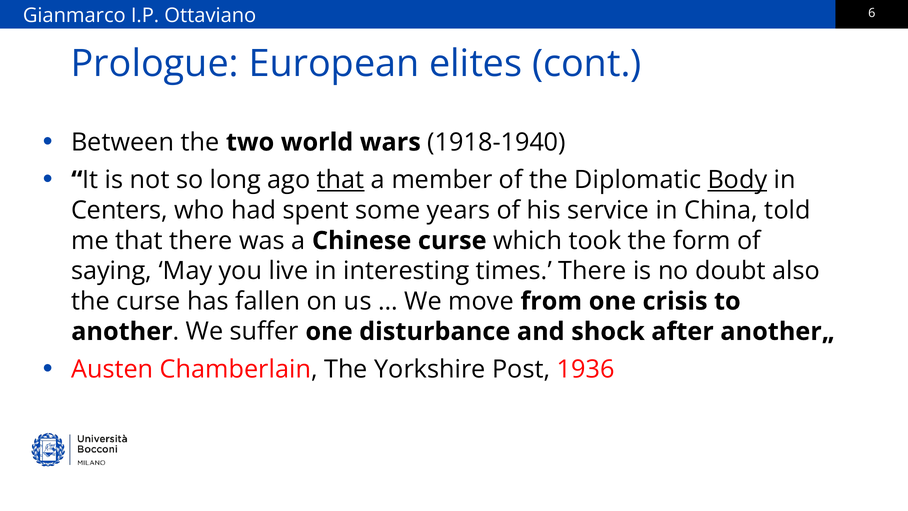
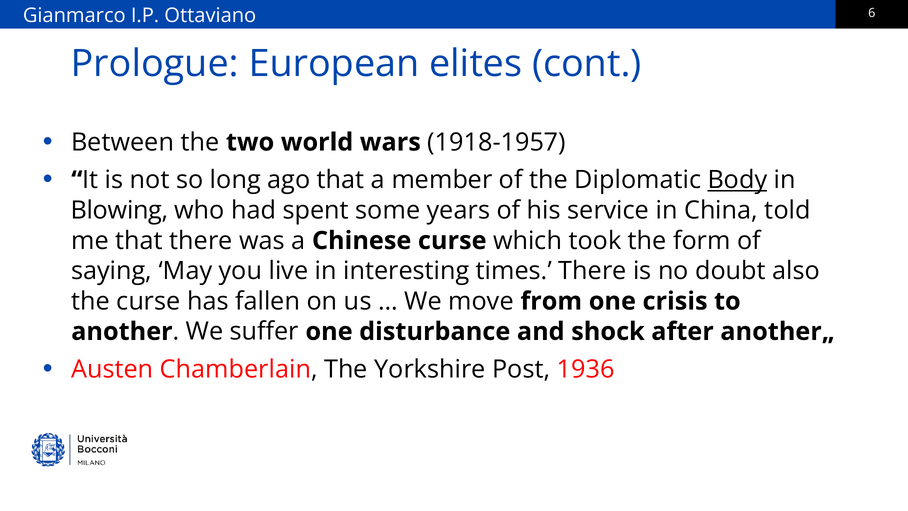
1918-1940: 1918-1940 -> 1918-1957 (497, 142)
that underline: present -> none (341, 180)
Centers: Centers -> Blowing (120, 210)
